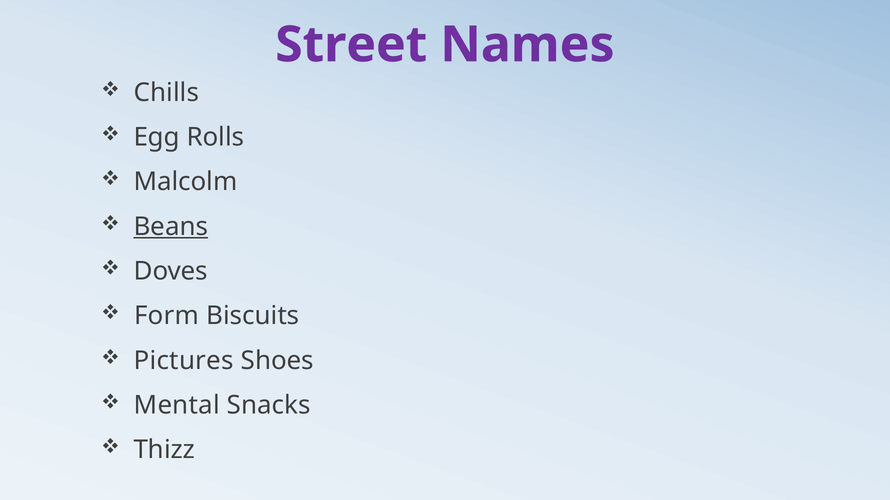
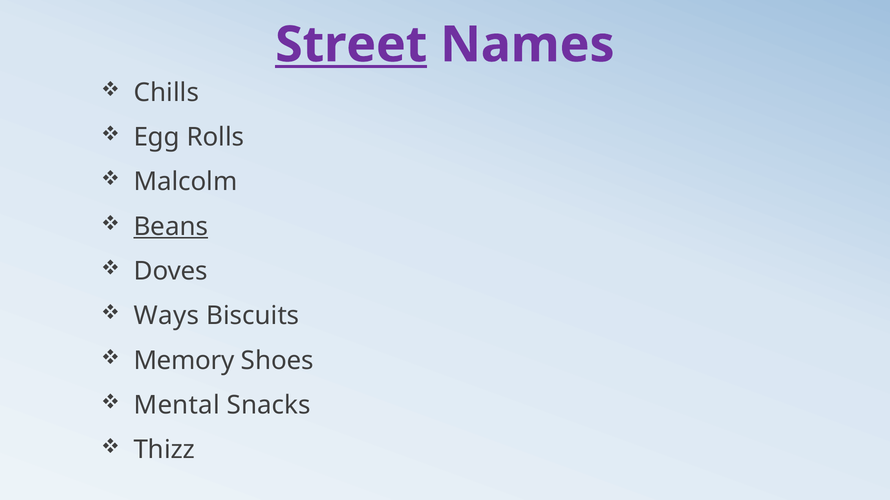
Street underline: none -> present (351, 45)
Form: Form -> Ways (167, 316)
Pictures: Pictures -> Memory (184, 361)
